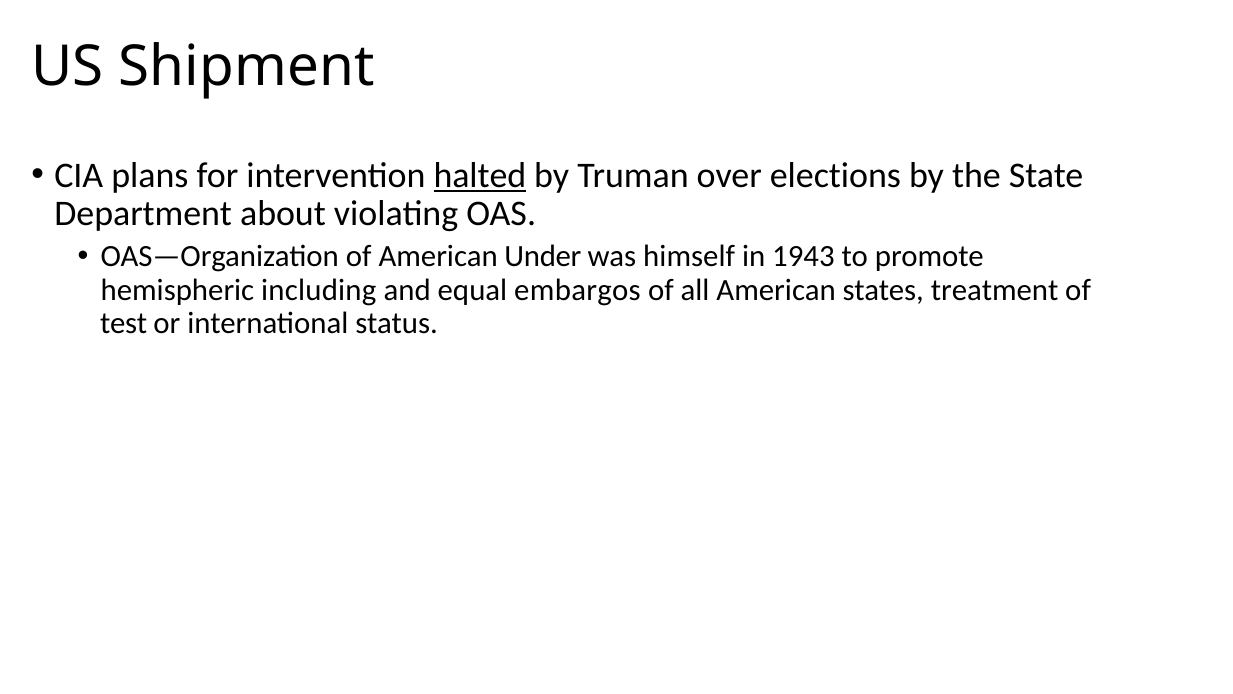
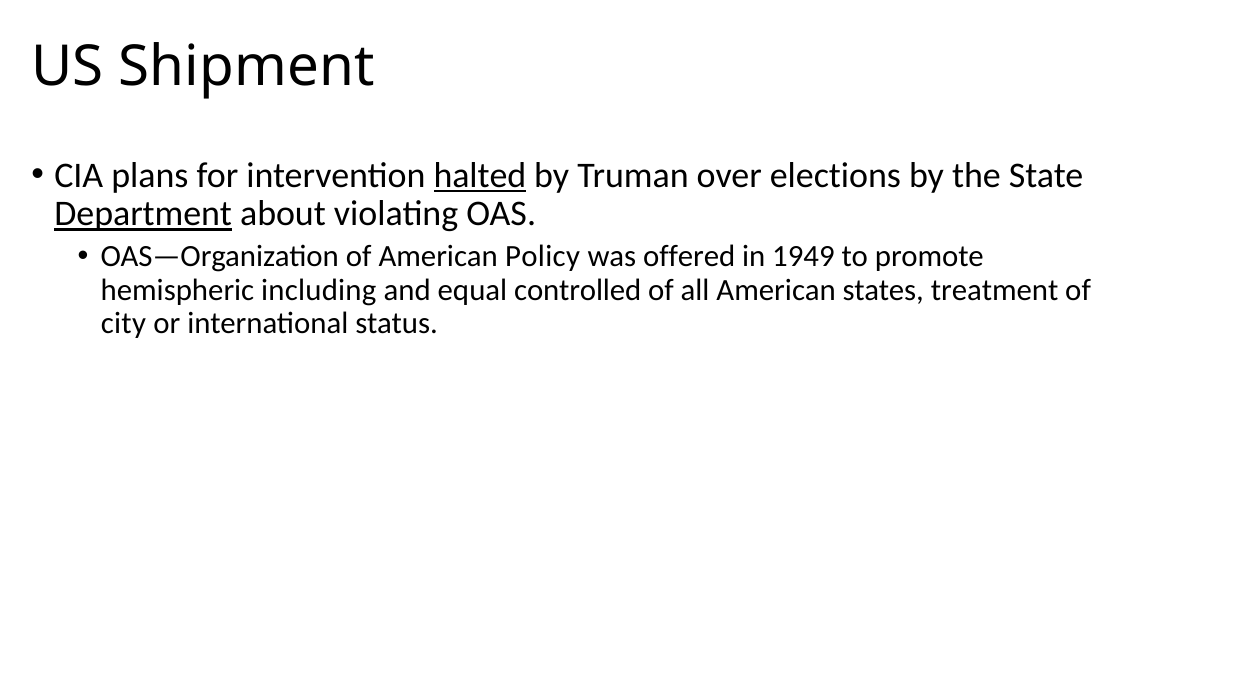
Department underline: none -> present (143, 214)
Under: Under -> Policy (543, 256)
himself: himself -> offered (689, 256)
1943: 1943 -> 1949 (803, 256)
embargos: embargos -> controlled (578, 290)
test: test -> city (123, 323)
